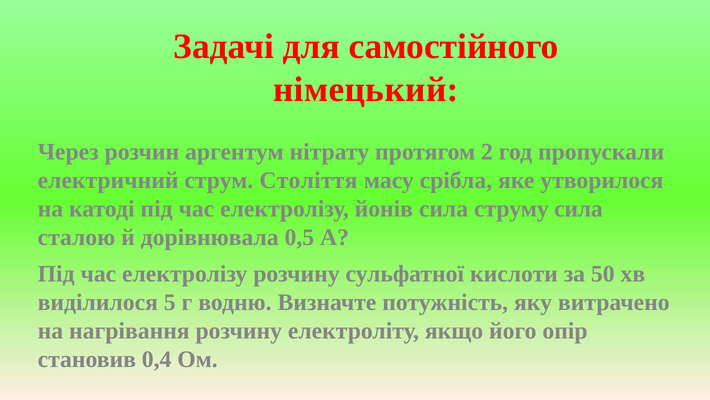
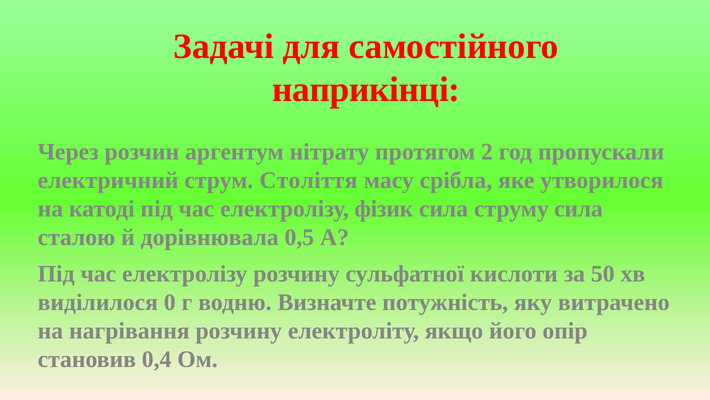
німецький: німецький -> наприкінці (366, 89)
йонів: йонів -> фізик (384, 209)
5: 5 -> 0 (170, 302)
